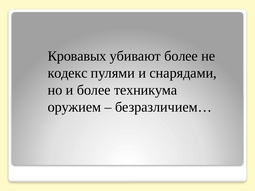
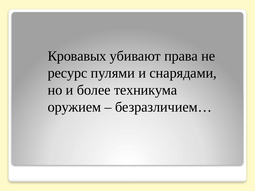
убивают более: более -> права (181, 56)
кодекс: кодекс -> ресурс (68, 73)
